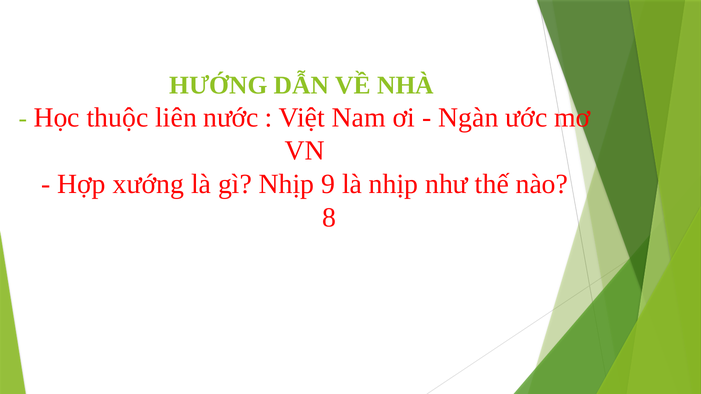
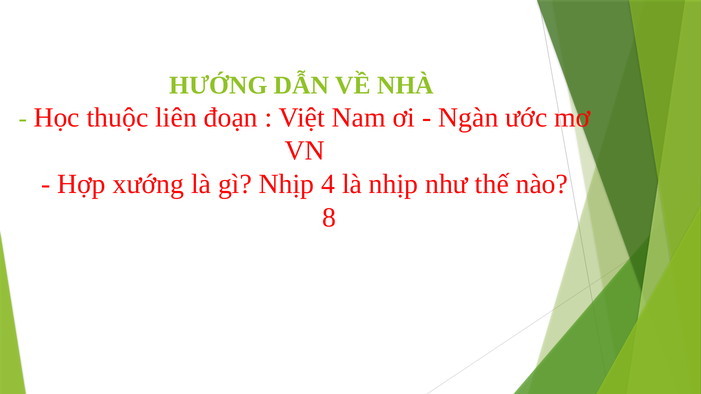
nước: nước -> đoạn (231, 118)
9: 9 -> 4 (328, 184)
